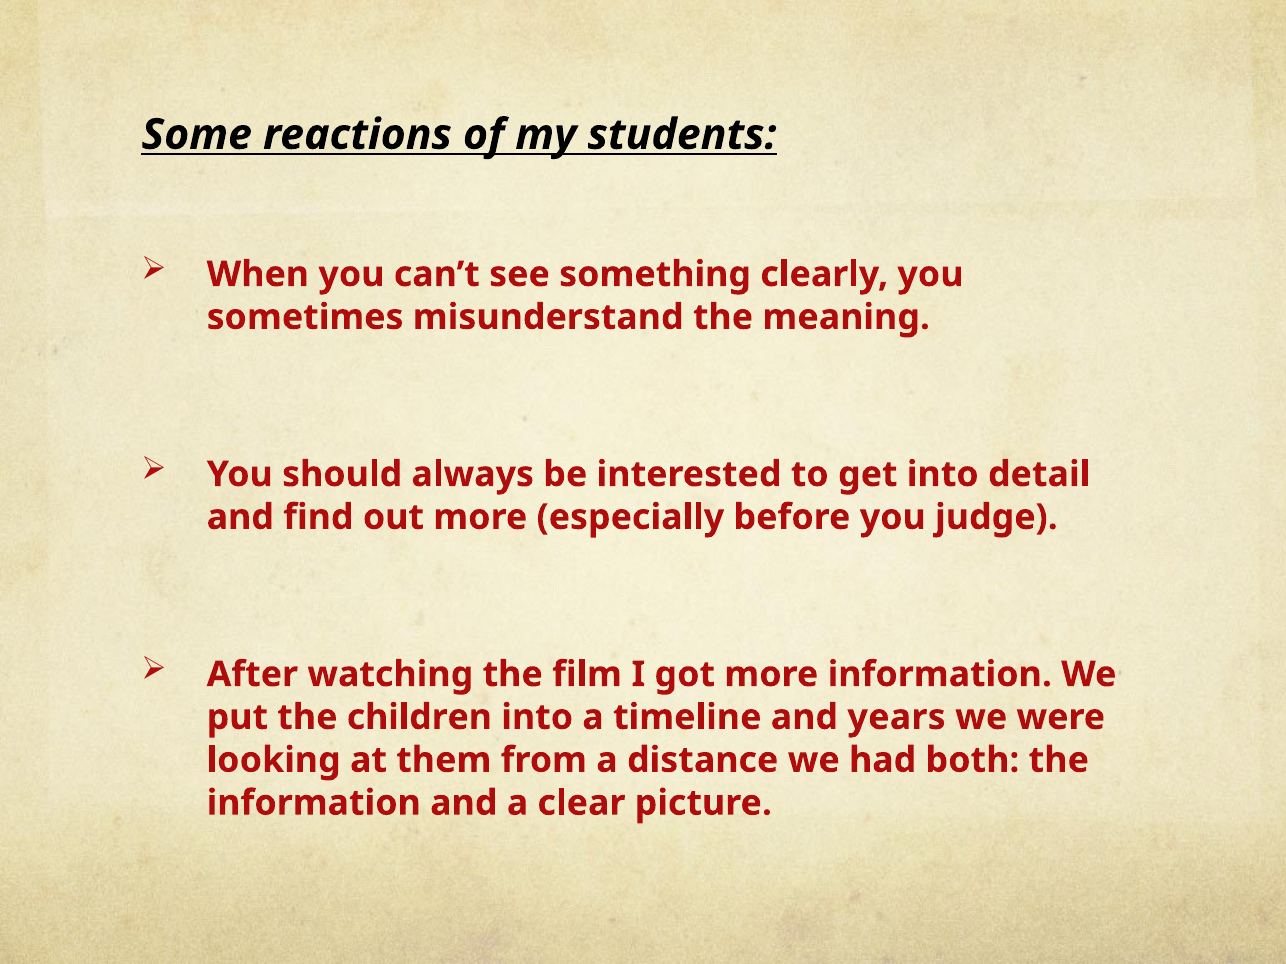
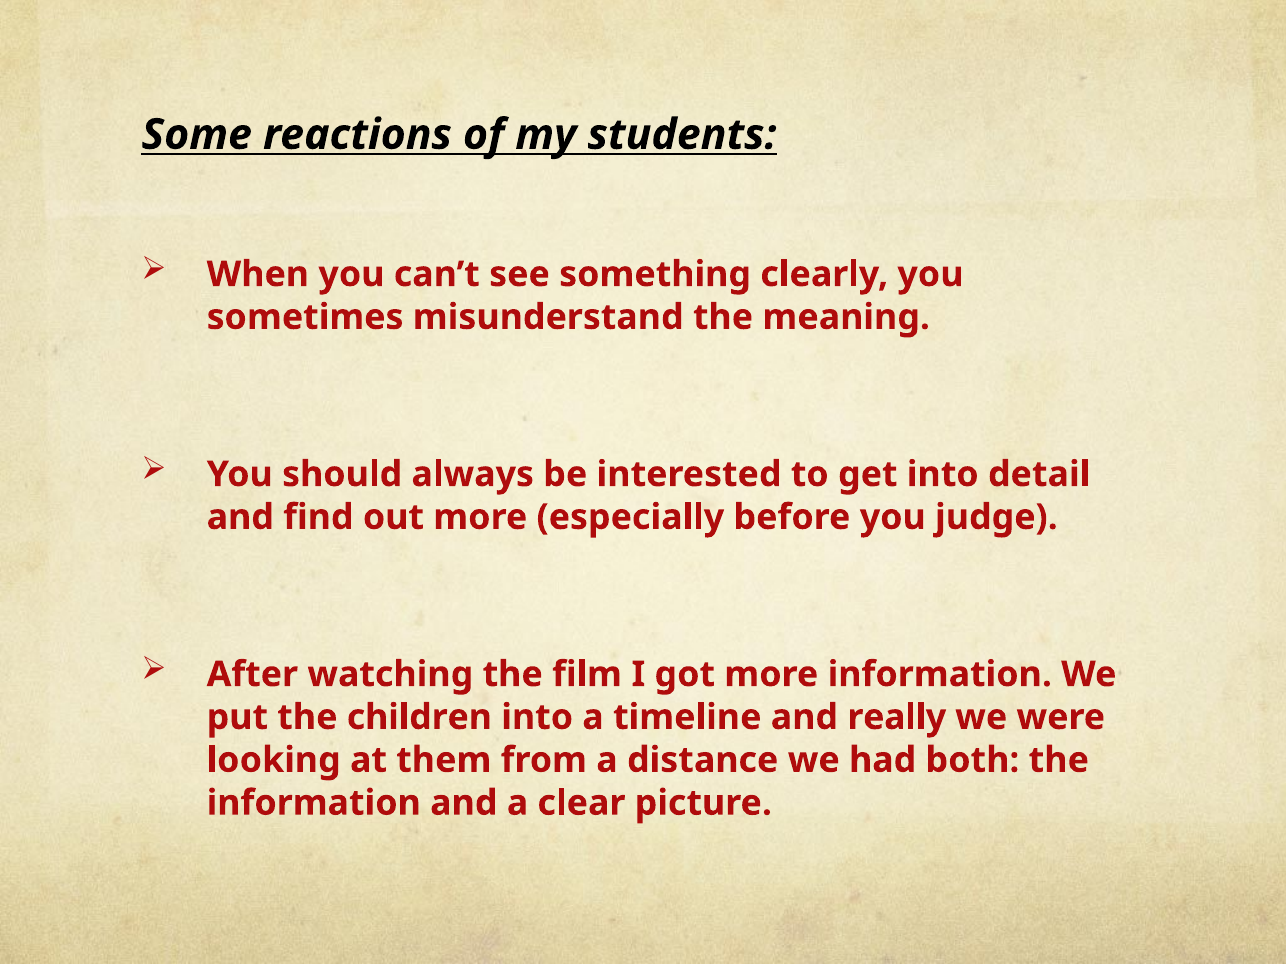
years: years -> really (897, 718)
